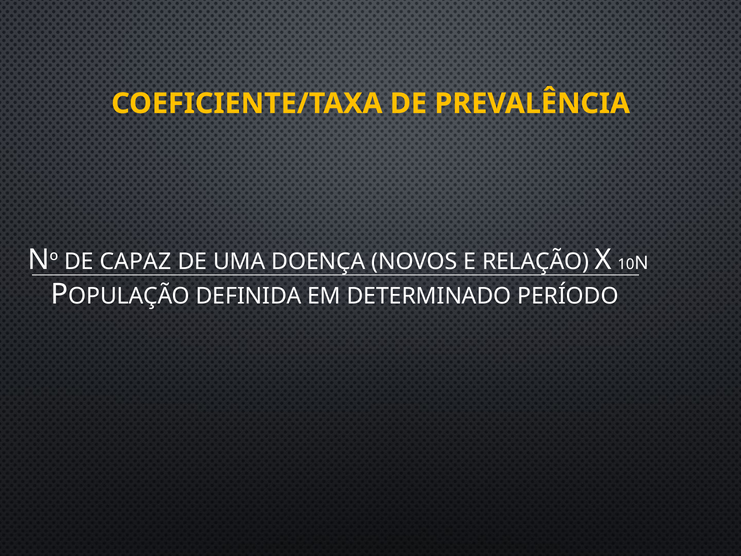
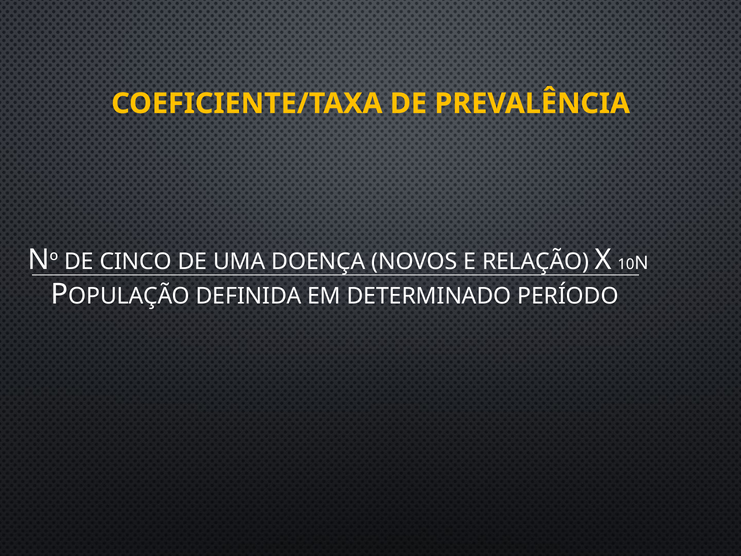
CAPAZ: CAPAZ -> CINCO (136, 262)
